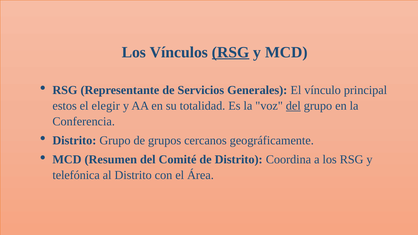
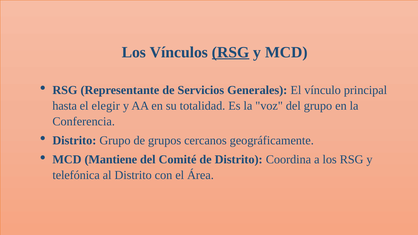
estos: estos -> hasta (65, 106)
del underline: present -> none (293, 106)
Resumen: Resumen -> Mantiene (111, 160)
